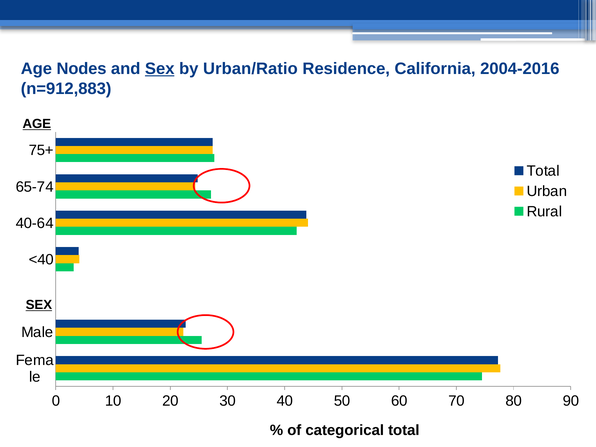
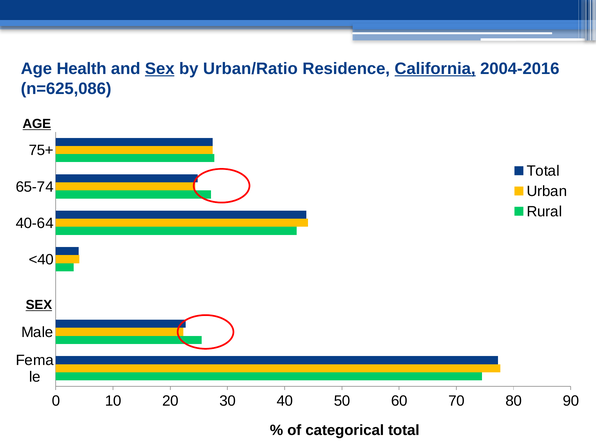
Nodes: Nodes -> Health (82, 69)
California underline: none -> present (435, 69)
n=912,883: n=912,883 -> n=625,086 (66, 89)
